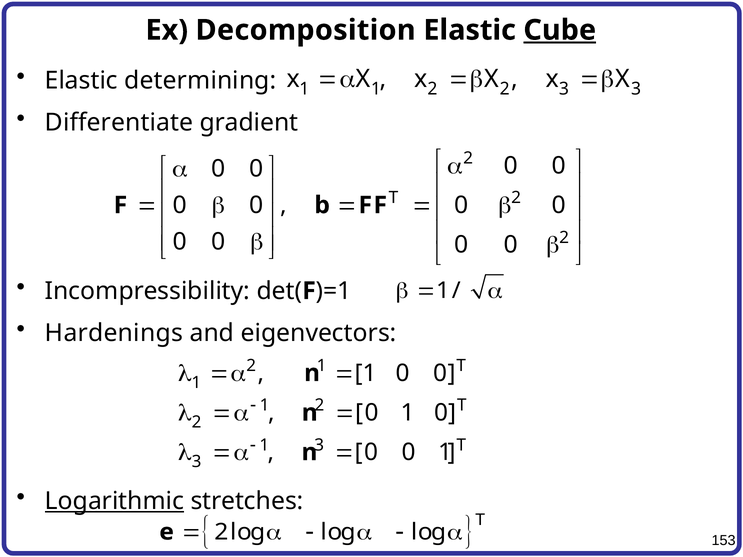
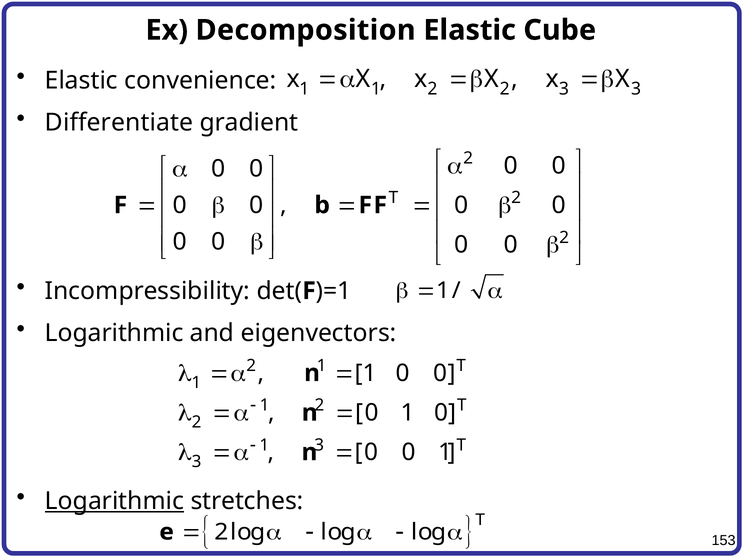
Cube underline: present -> none (560, 30)
determining: determining -> convenience (200, 81)
Hardenings: Hardenings -> Logarithmic (114, 333)
